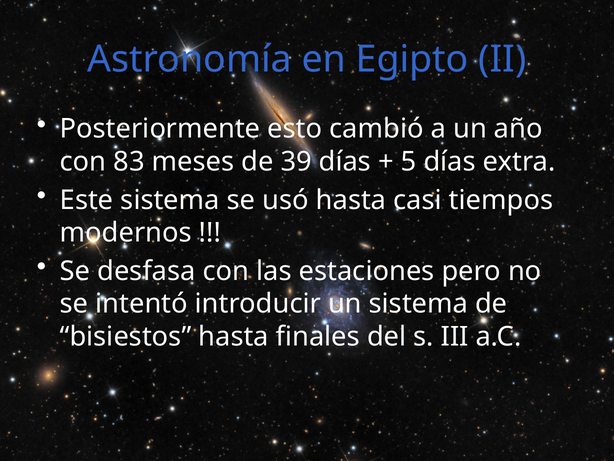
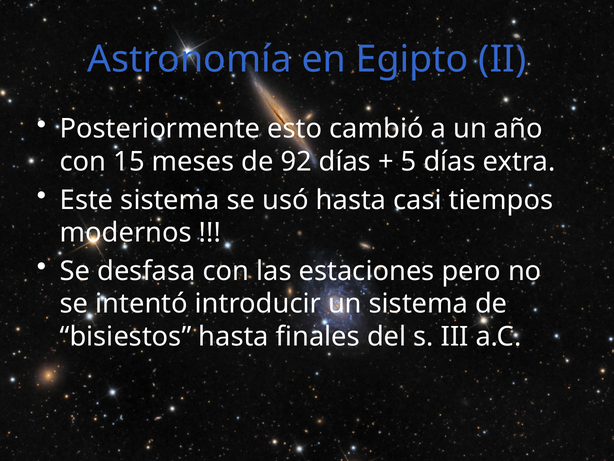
83: 83 -> 15 (129, 162)
39: 39 -> 92 (296, 162)
